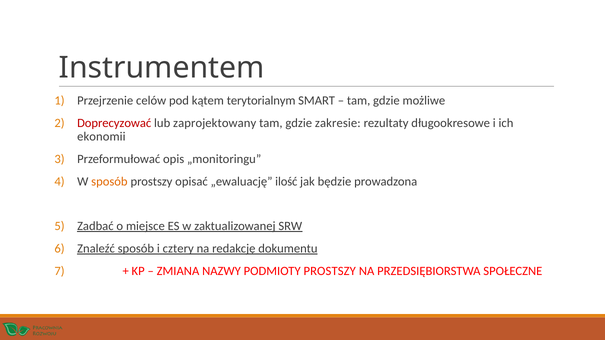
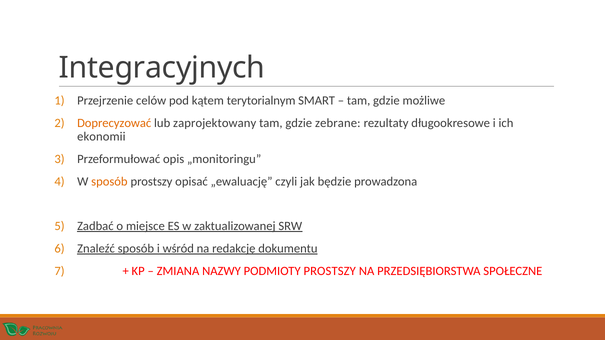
Instrumentem: Instrumentem -> Integracyjnych (162, 68)
Doprecyzować colour: red -> orange (114, 123)
zakresie: zakresie -> zebrane (338, 123)
ilość: ilość -> czyli (286, 182)
cztery: cztery -> wśród (178, 249)
